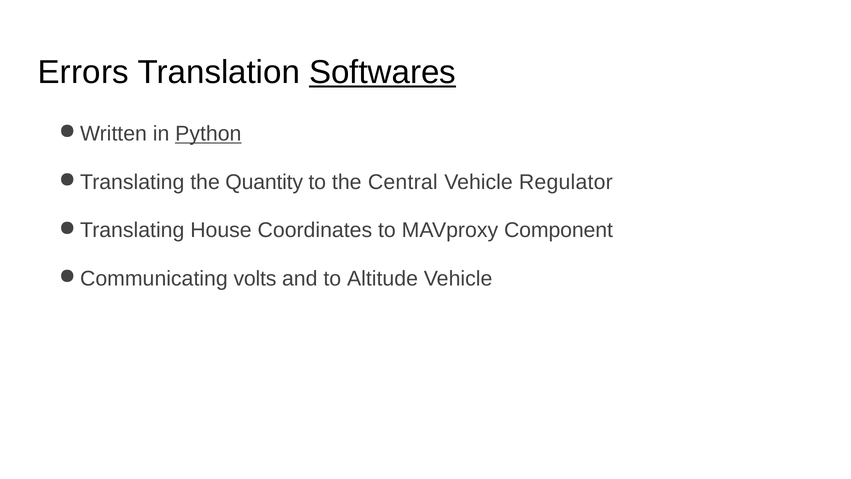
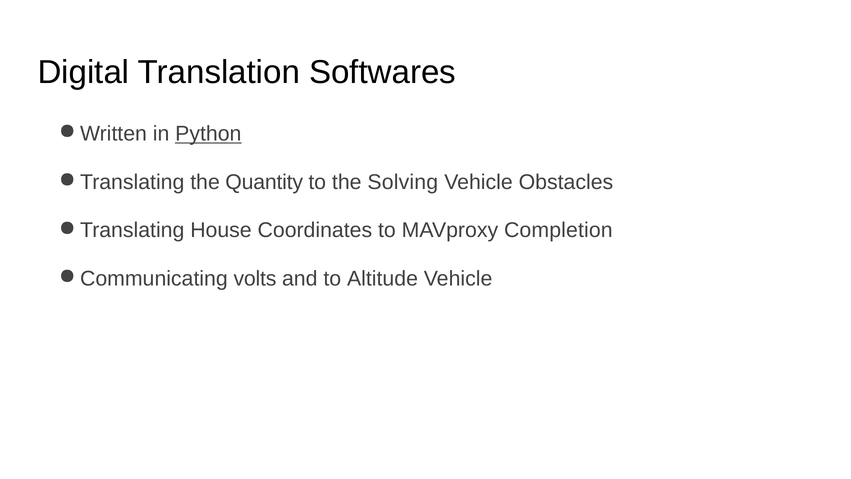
Errors: Errors -> Digital (83, 72)
Softwares underline: present -> none (383, 72)
Central: Central -> Solving (403, 182)
Regulator: Regulator -> Obstacles (566, 182)
Component: Component -> Completion (558, 230)
